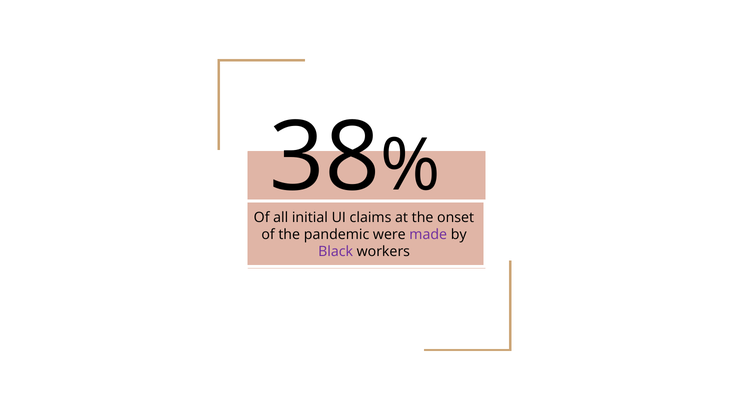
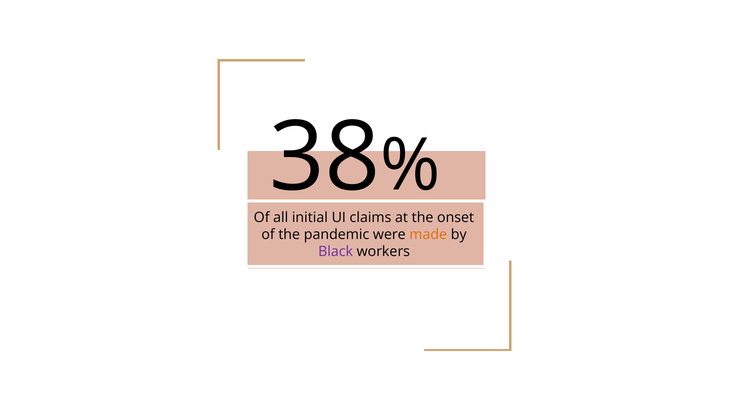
made colour: purple -> orange (428, 235)
